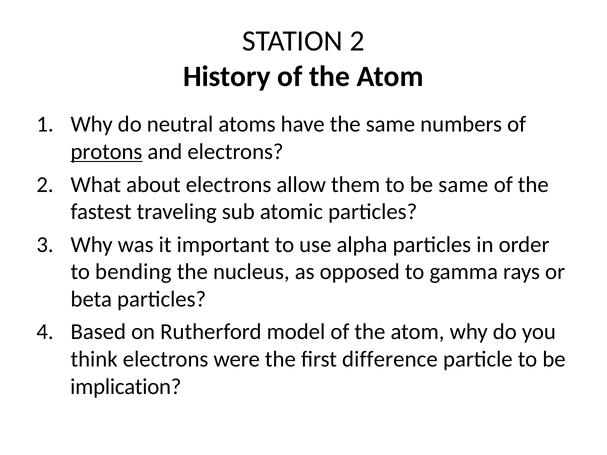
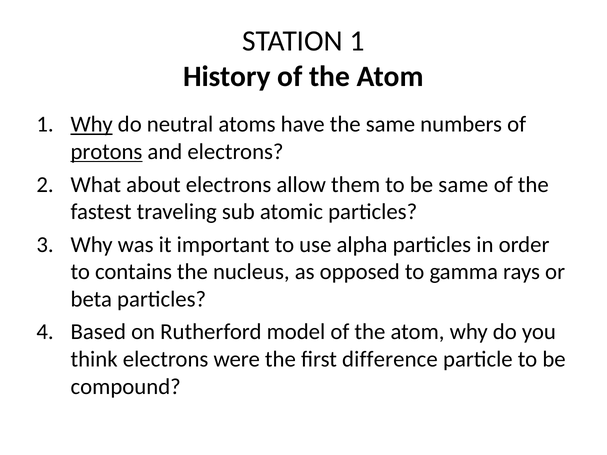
STATION 2: 2 -> 1 (357, 41)
Why underline: none -> present (92, 125)
bending: bending -> contains (134, 272)
implication: implication -> compound (126, 387)
